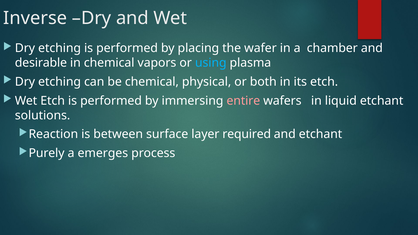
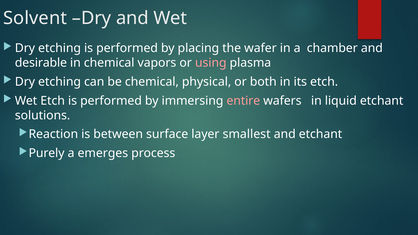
Inverse: Inverse -> Solvent (35, 18)
using colour: light blue -> pink (211, 63)
required: required -> smallest (247, 134)
